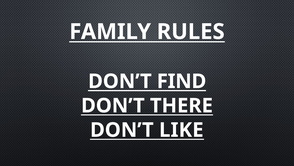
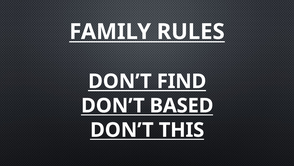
THERE: THERE -> BASED (182, 105)
LIKE: LIKE -> THIS (182, 130)
